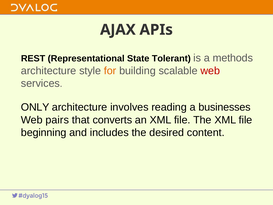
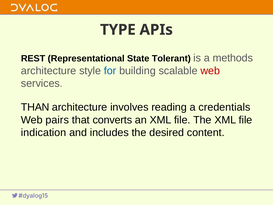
AJAX: AJAX -> TYPE (118, 30)
for colour: orange -> blue (110, 71)
ONLY: ONLY -> THAN (35, 107)
businesses: businesses -> credentials (224, 107)
beginning: beginning -> indication (44, 133)
